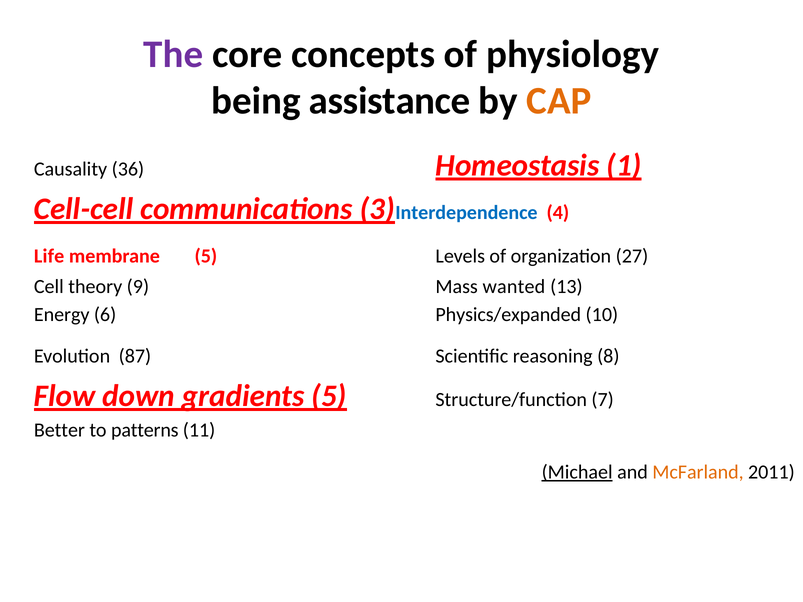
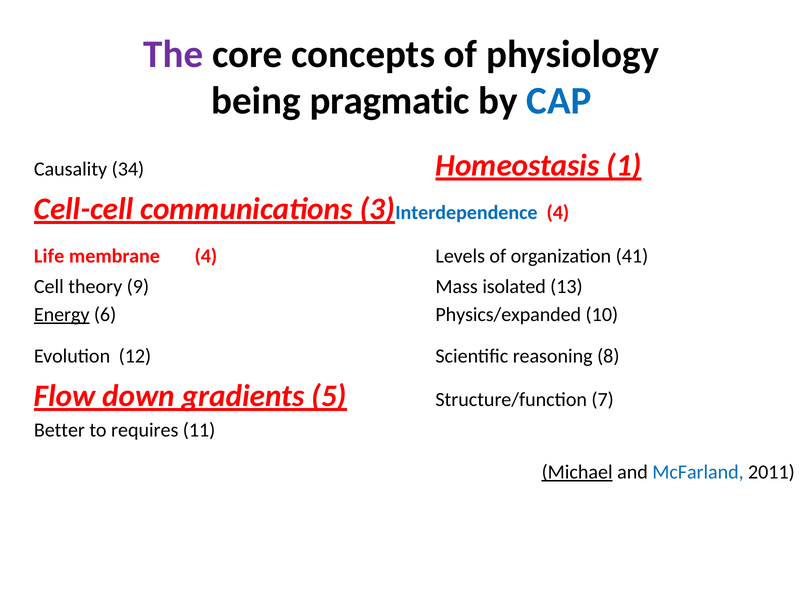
assistance: assistance -> pragmatic (390, 101)
CAP colour: orange -> blue (559, 101)
36: 36 -> 34 (128, 169)
membrane 5: 5 -> 4 (206, 256)
27: 27 -> 41 (632, 256)
wanted: wanted -> isolated (514, 287)
Energy underline: none -> present (62, 315)
87: 87 -> 12 (135, 356)
patterns: patterns -> requires (145, 430)
McFarland colour: orange -> blue (698, 472)
